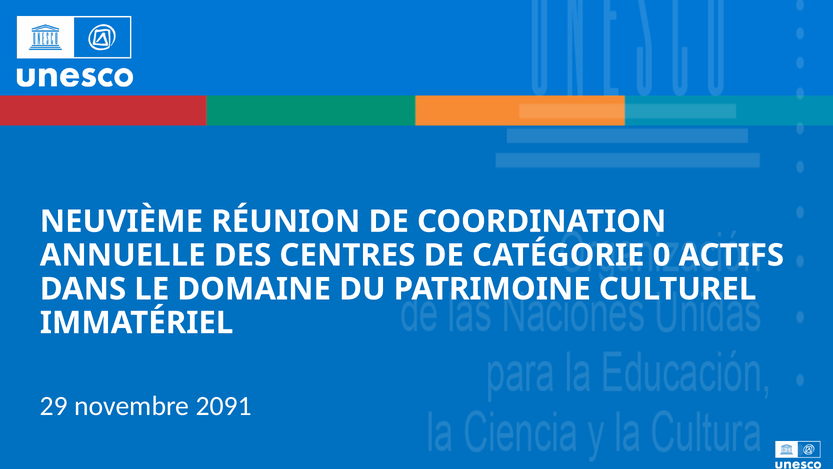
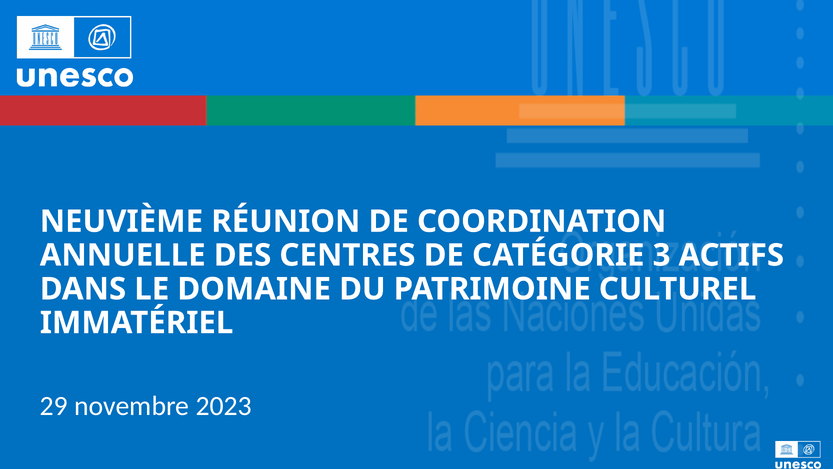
0: 0 -> 3 (662, 255)
2091: 2091 -> 2023 (224, 406)
